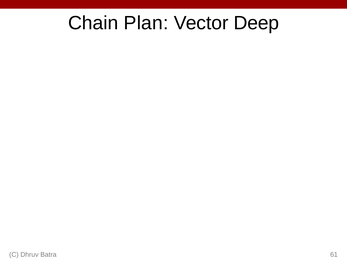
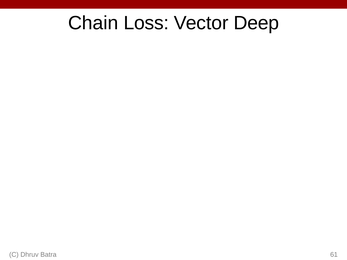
Plan: Plan -> Loss (146, 23)
